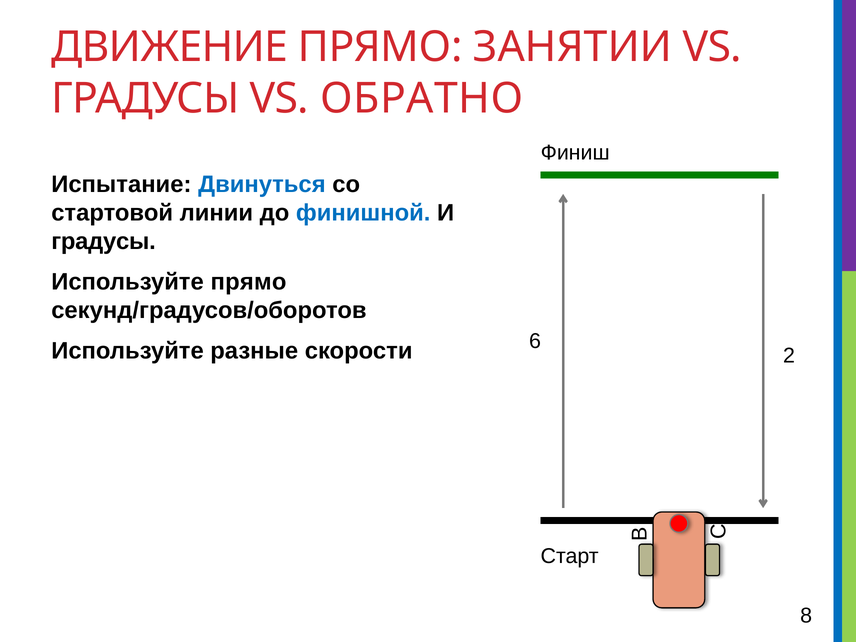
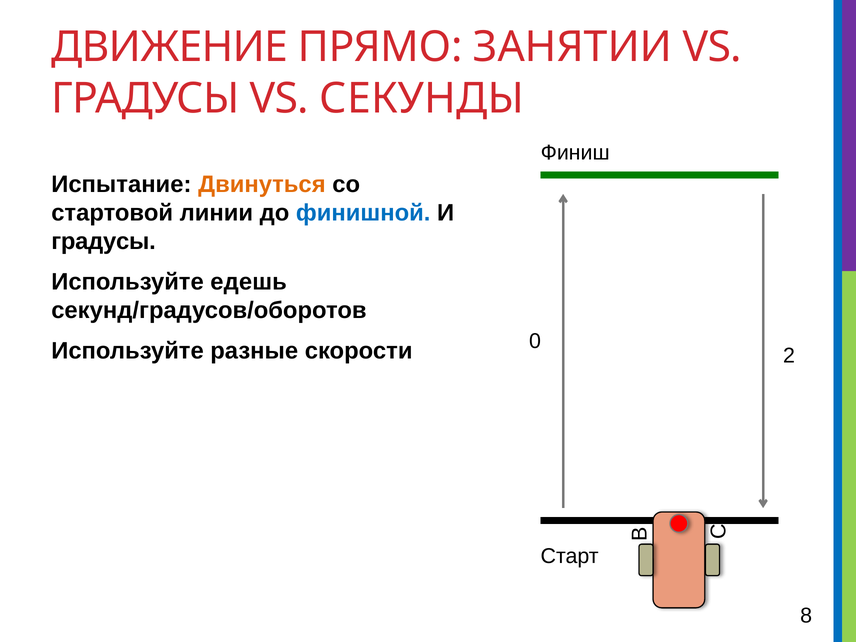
ОБРАТНО: ОБРАТНО -> СЕКУНДЫ (422, 99)
Двинуться colour: blue -> orange (262, 184)
Используйте прямо: прямо -> едешь (249, 282)
6: 6 -> 0 (535, 341)
